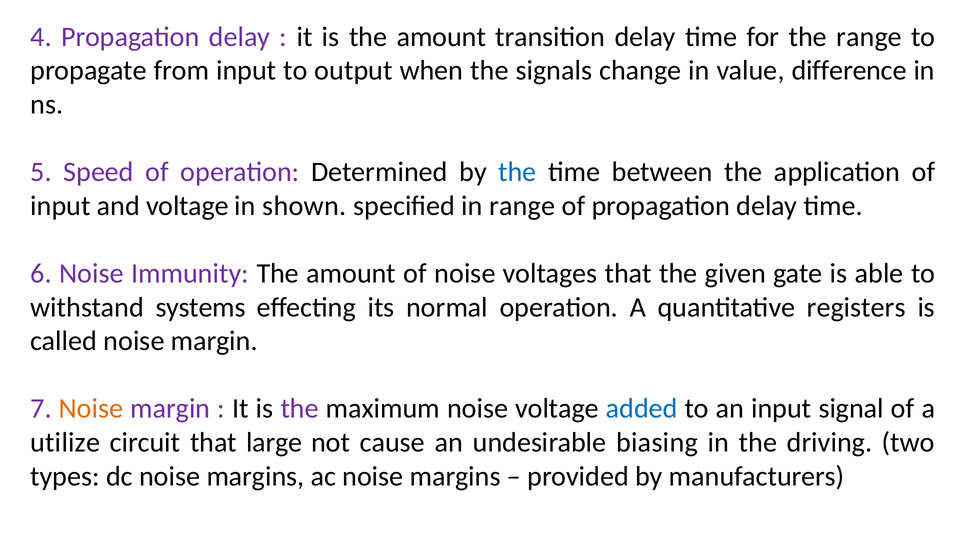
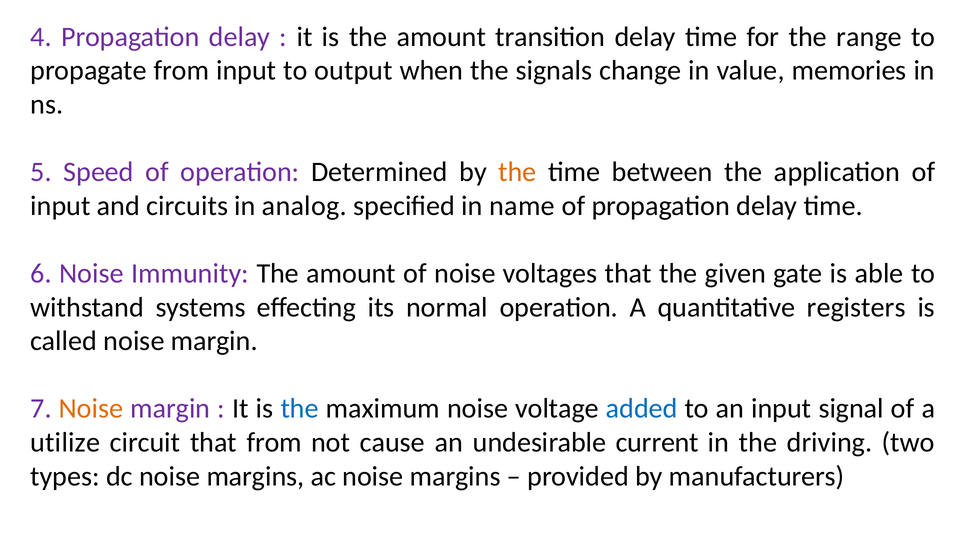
difference: difference -> memories (849, 71)
the colour: blue -> orange (517, 172)
and voltage: voltage -> circuits (187, 206)
shown: shown -> analog (304, 206)
in range: range -> name (522, 206)
the colour: purple -> blue (300, 409)
that large: large -> from (274, 443)
biasing: biasing -> current (657, 443)
